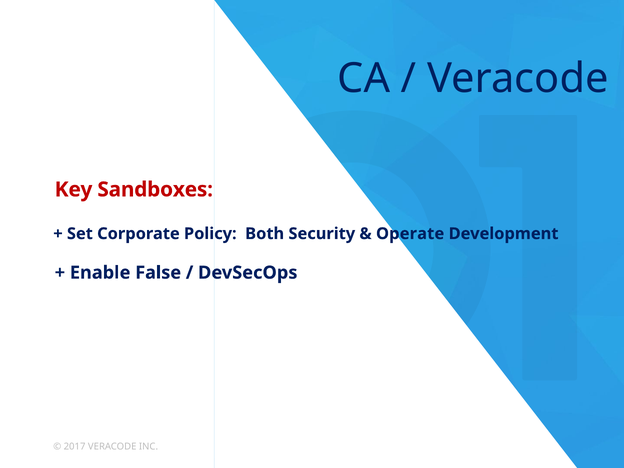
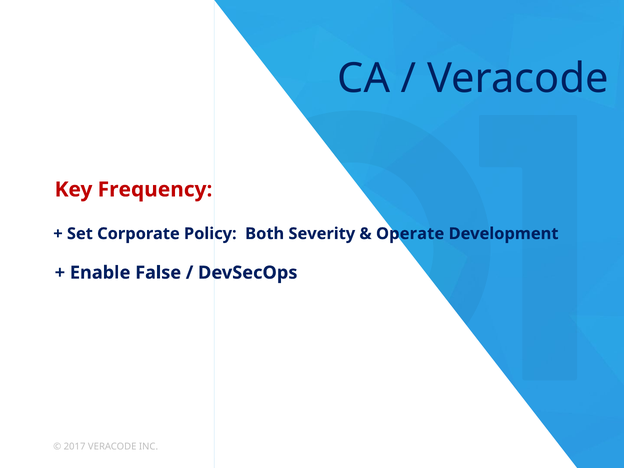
Sandboxes: Sandboxes -> Frequency (155, 190)
Security: Security -> Severity (322, 234)
